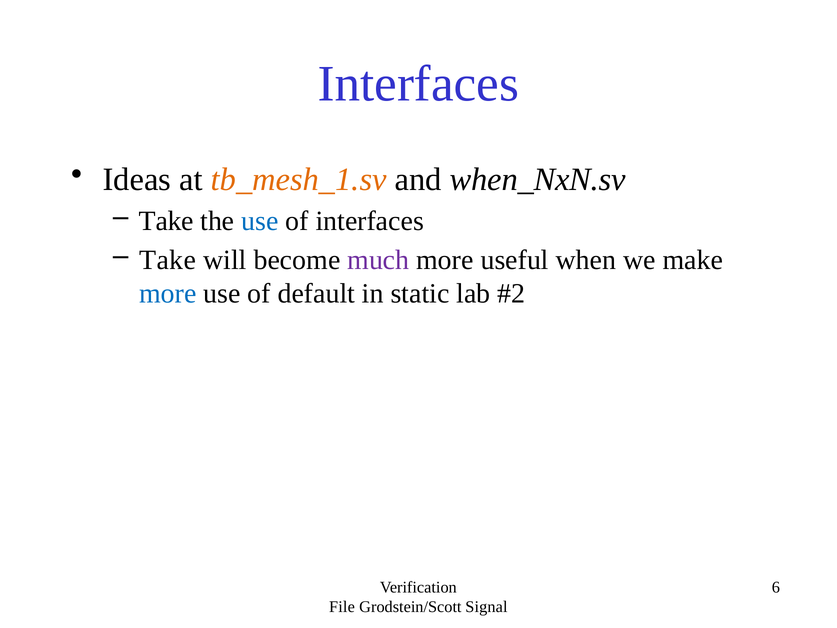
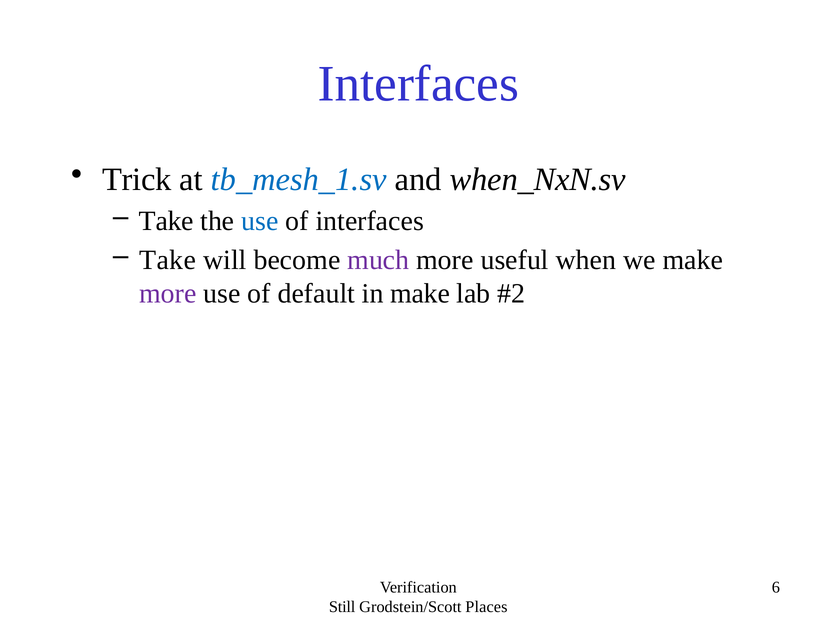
Ideas: Ideas -> Trick (137, 179)
tb_mesh_1.sv colour: orange -> blue (299, 179)
more colour: blue -> purple (168, 294)
in static: static -> make (420, 294)
File: File -> Still (342, 607)
Signal: Signal -> Places (486, 607)
